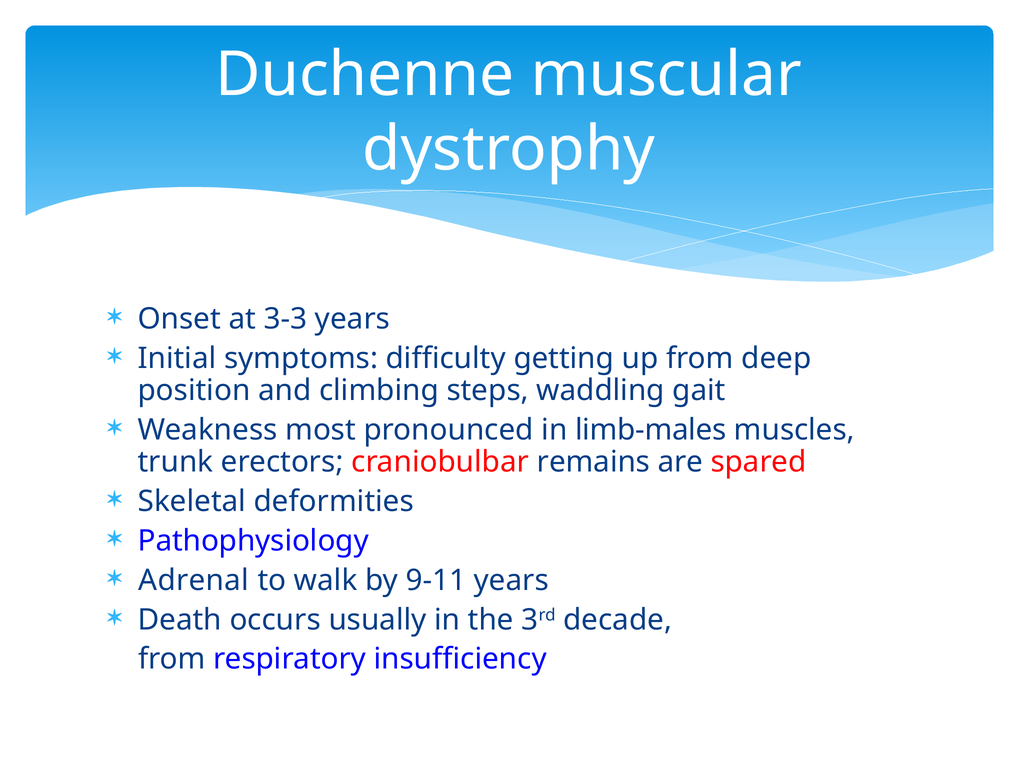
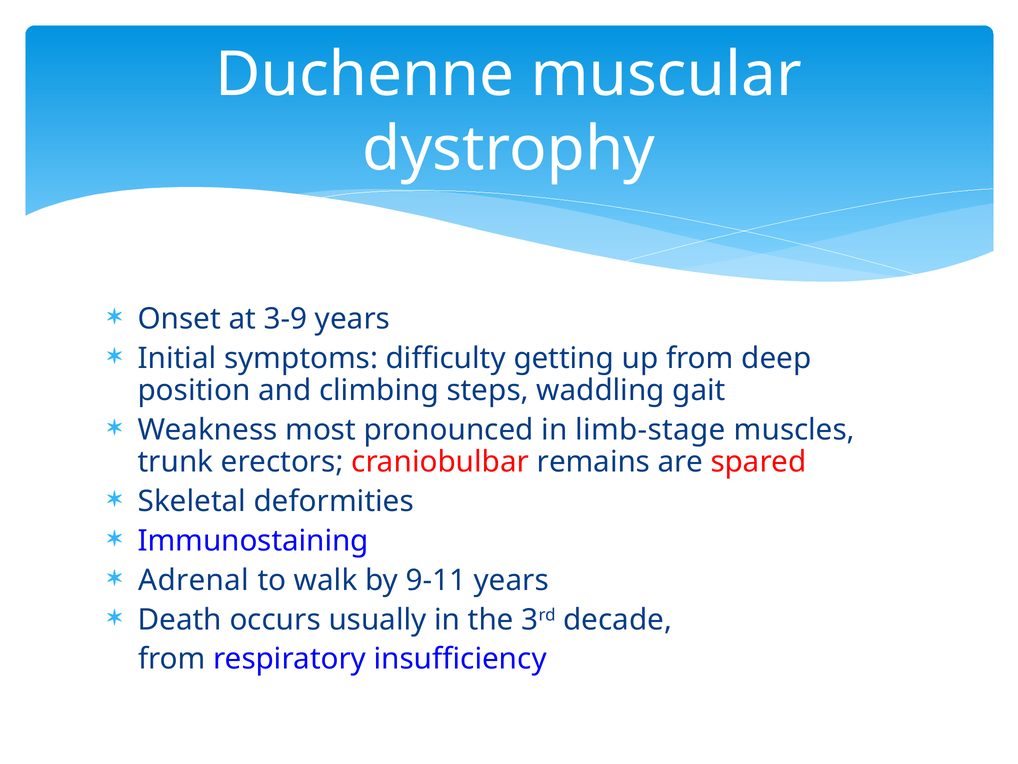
3-3: 3-3 -> 3-9 (285, 319)
limb-males: limb-males -> limb-stage (651, 430)
Pathophysiology: Pathophysiology -> Immunostaining (253, 541)
